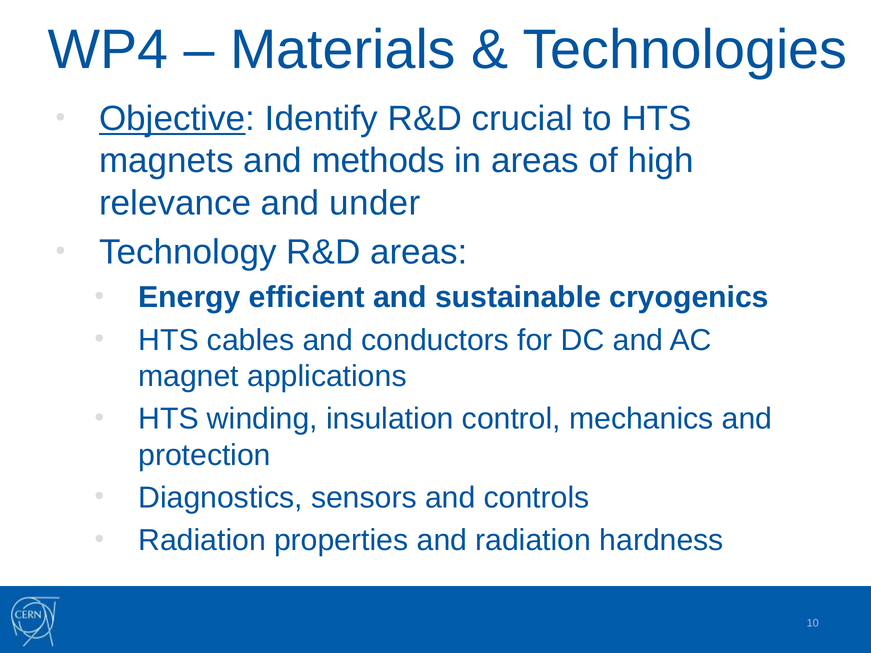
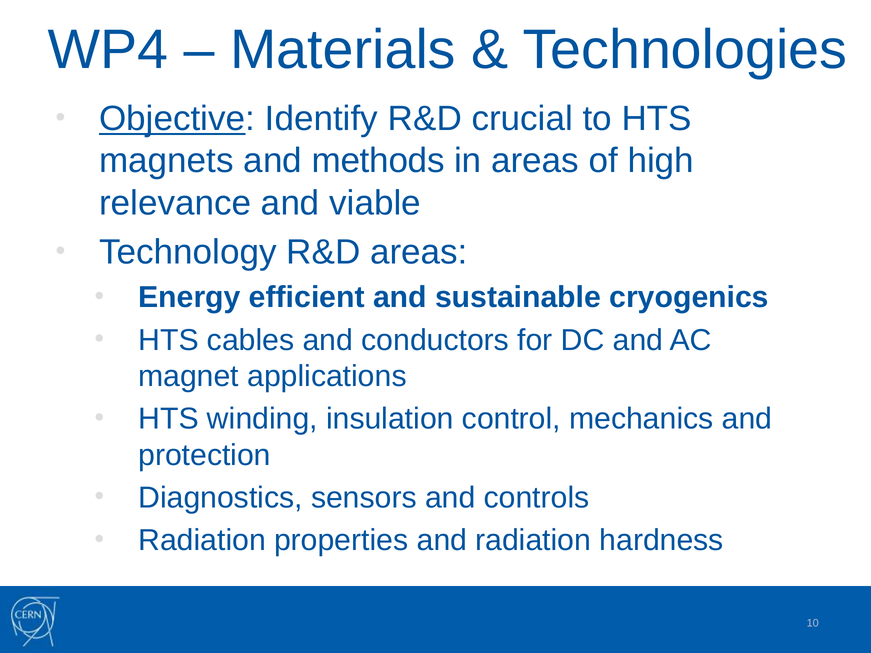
under: under -> viable (375, 203)
